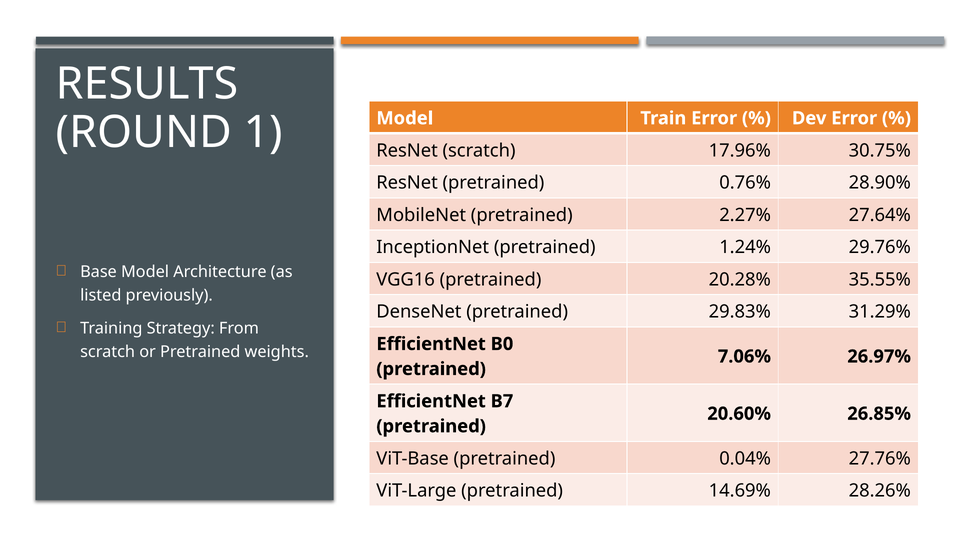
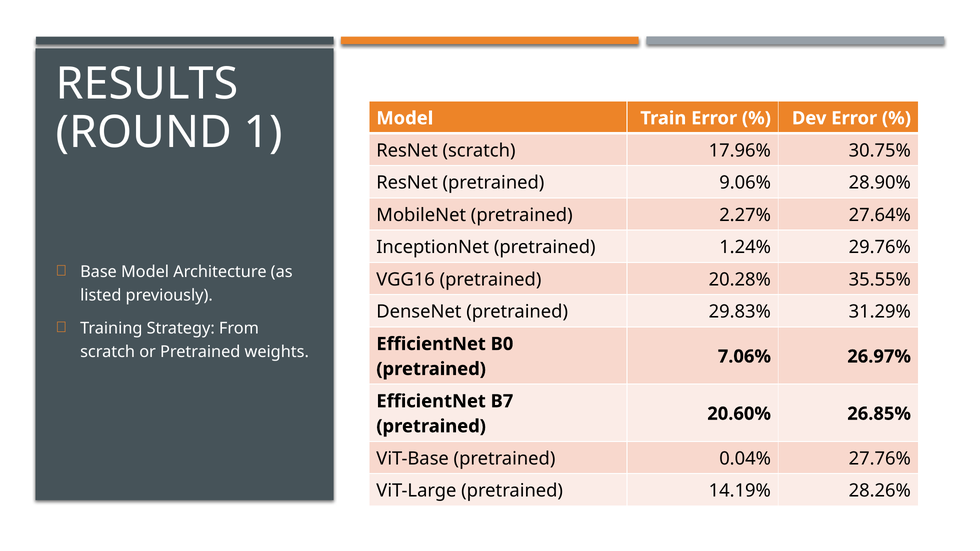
0.76%: 0.76% -> 9.06% (745, 183)
14.69%: 14.69% -> 14.19% (740, 491)
